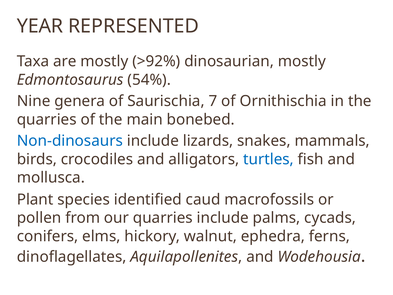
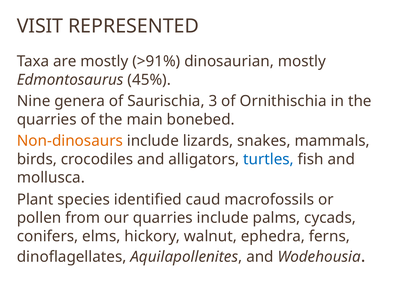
YEAR: YEAR -> VISIT (40, 26)
>92%: >92% -> >91% (156, 61)
54%: 54% -> 45% (149, 80)
7: 7 -> 3 (213, 101)
Non-dinosaurs colour: blue -> orange (70, 141)
